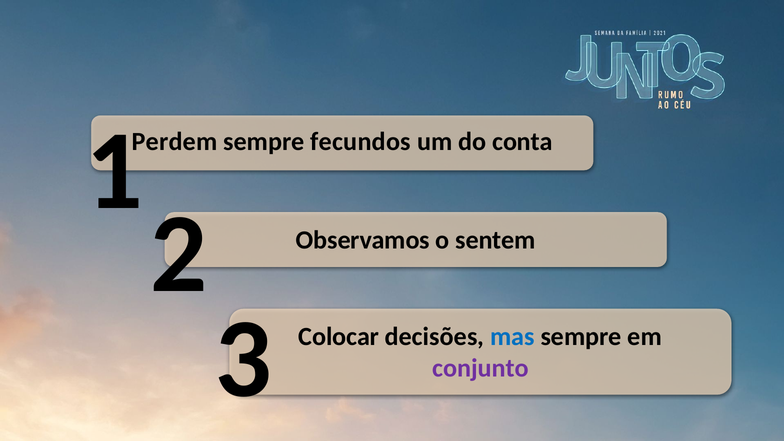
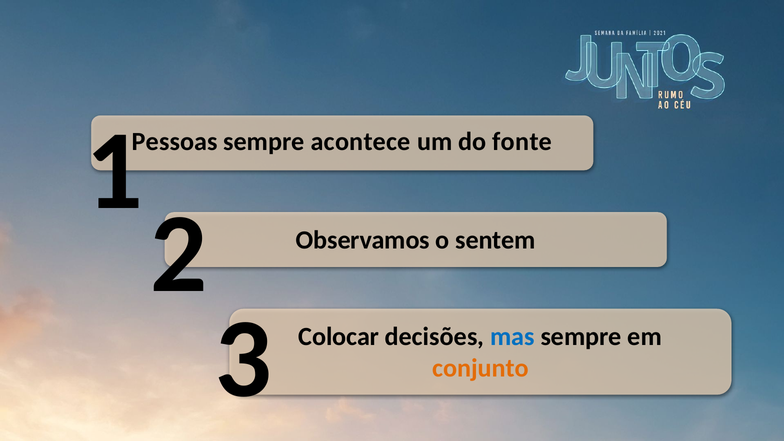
Perdem: Perdem -> Pessoas (175, 141)
fecundos: fecundos -> acontece (361, 141)
conta: conta -> fonte (522, 141)
conjunto colour: purple -> orange (480, 368)
